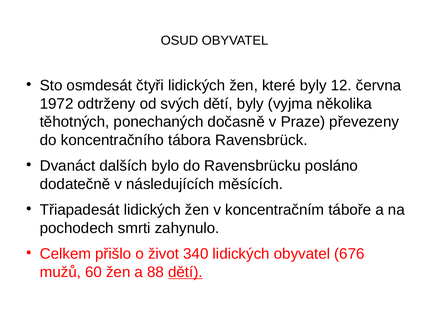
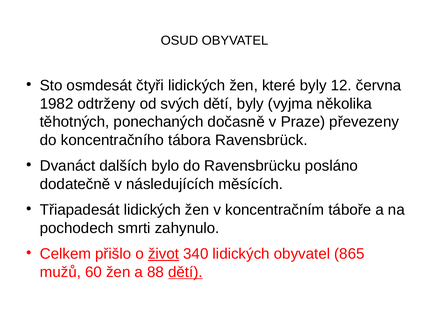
1972: 1972 -> 1982 (57, 104)
život underline: none -> present (164, 254)
676: 676 -> 865 (349, 254)
